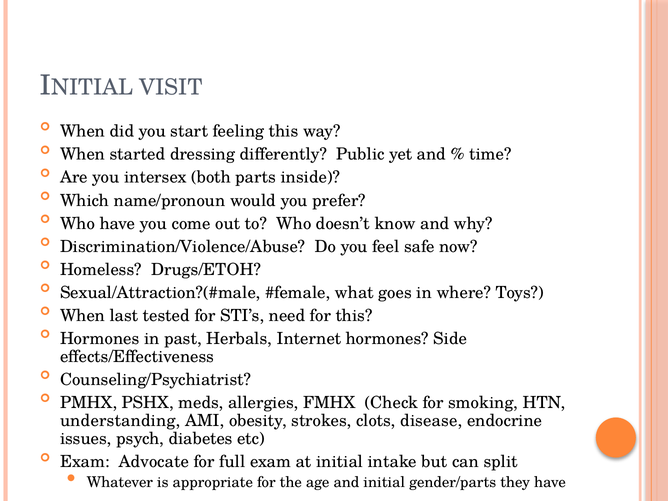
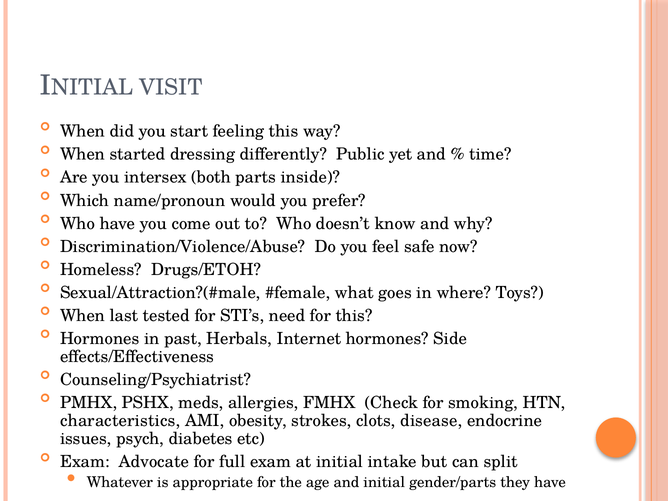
understanding: understanding -> characteristics (120, 421)
